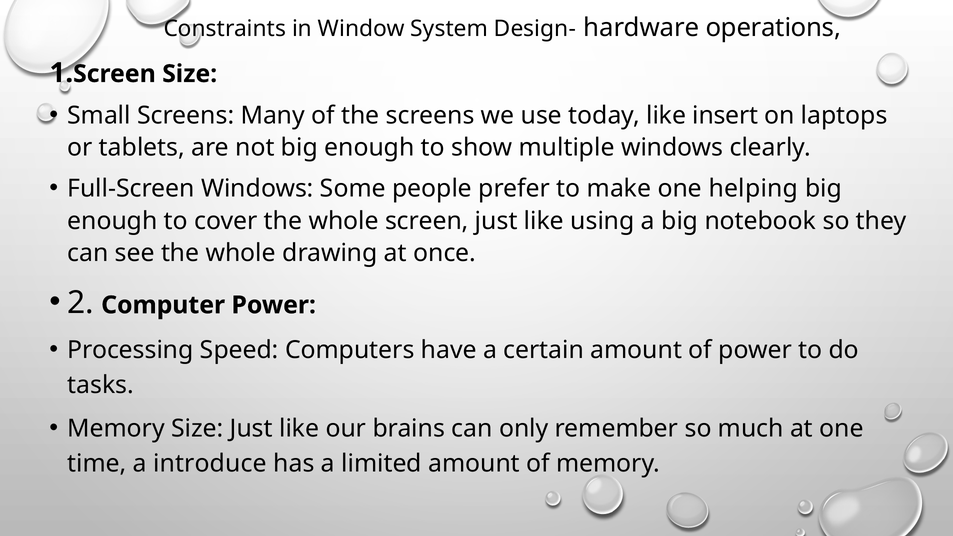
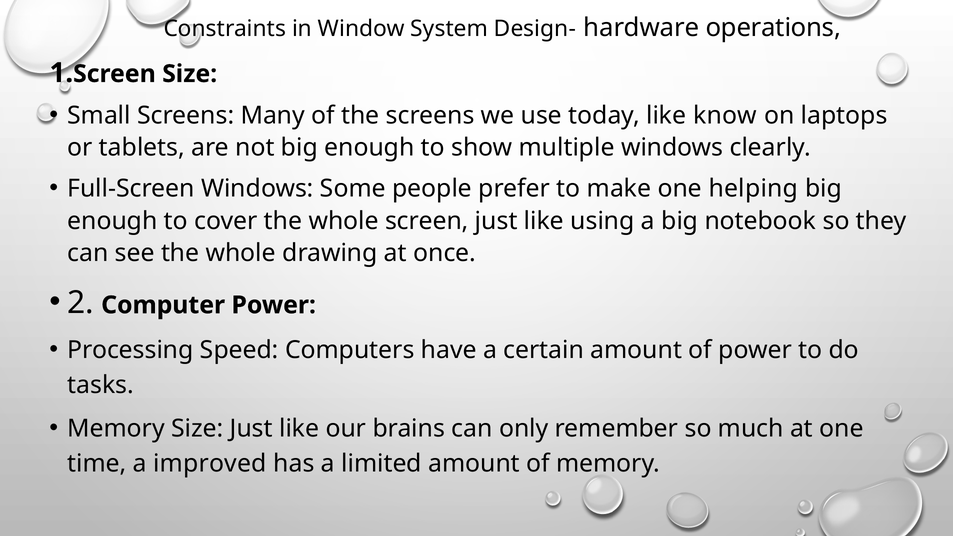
insert: insert -> know (725, 116)
introduce: introduce -> improved (210, 464)
